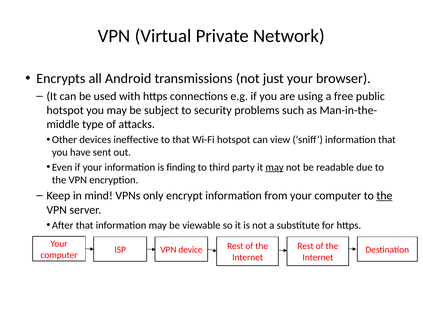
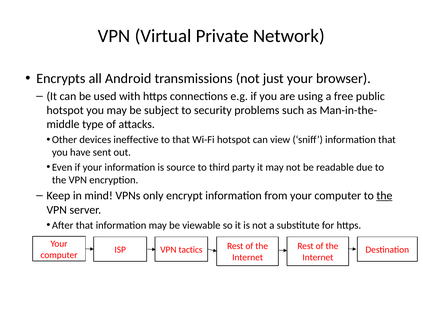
finding: finding -> source (181, 167)
may underline: present -> none (275, 167)
device: device -> tactics (190, 250)
